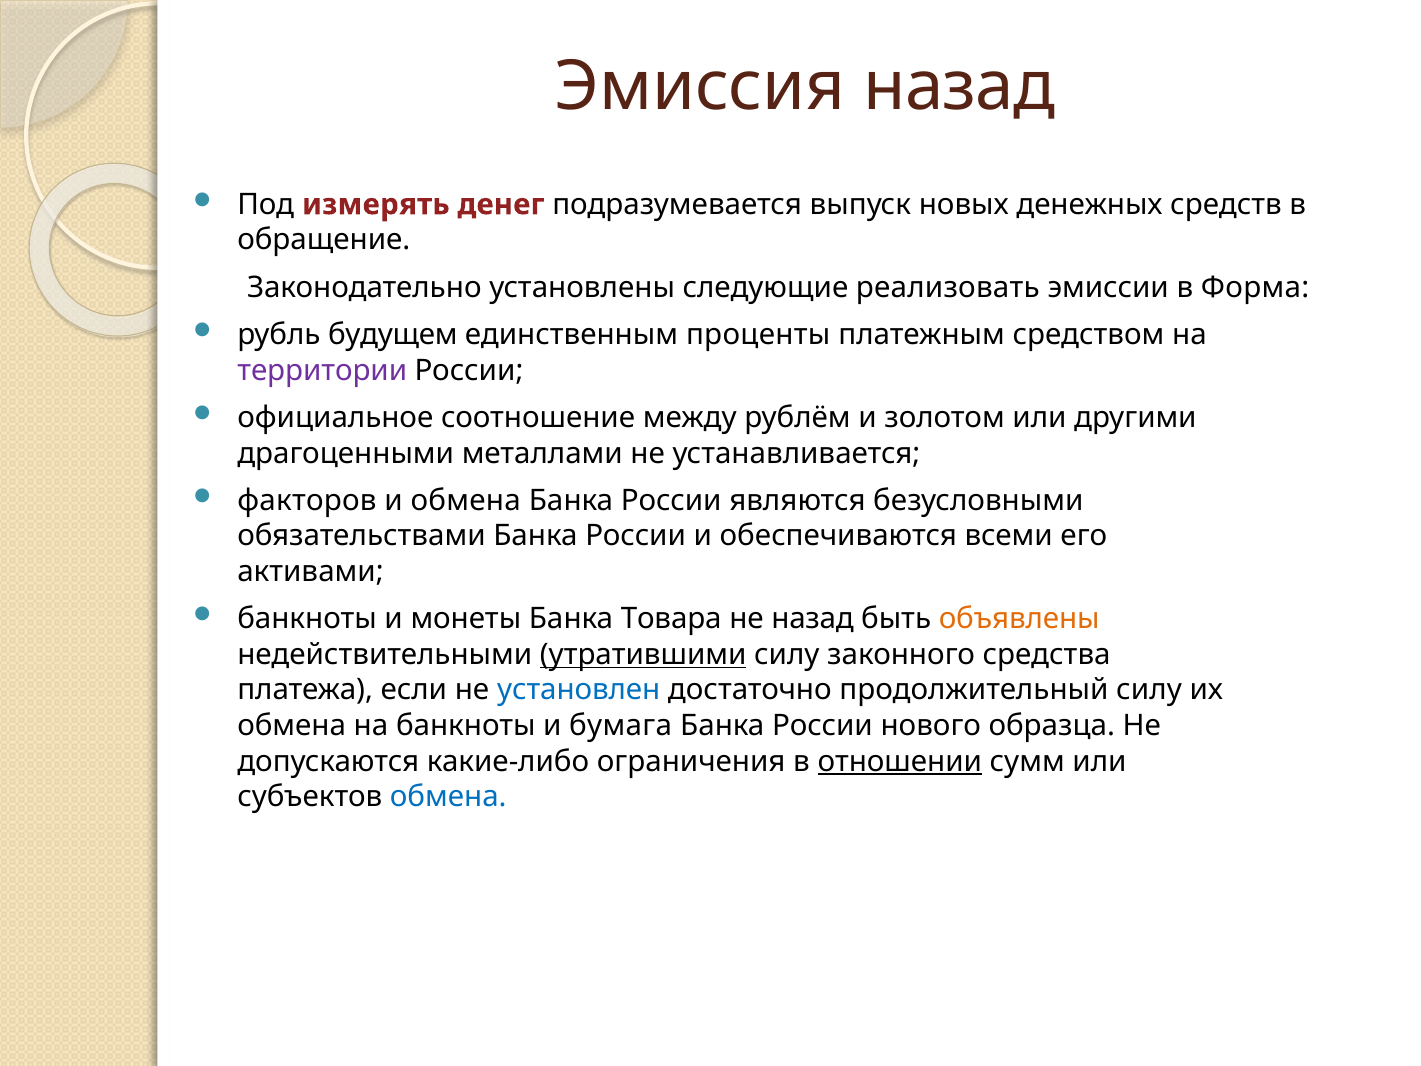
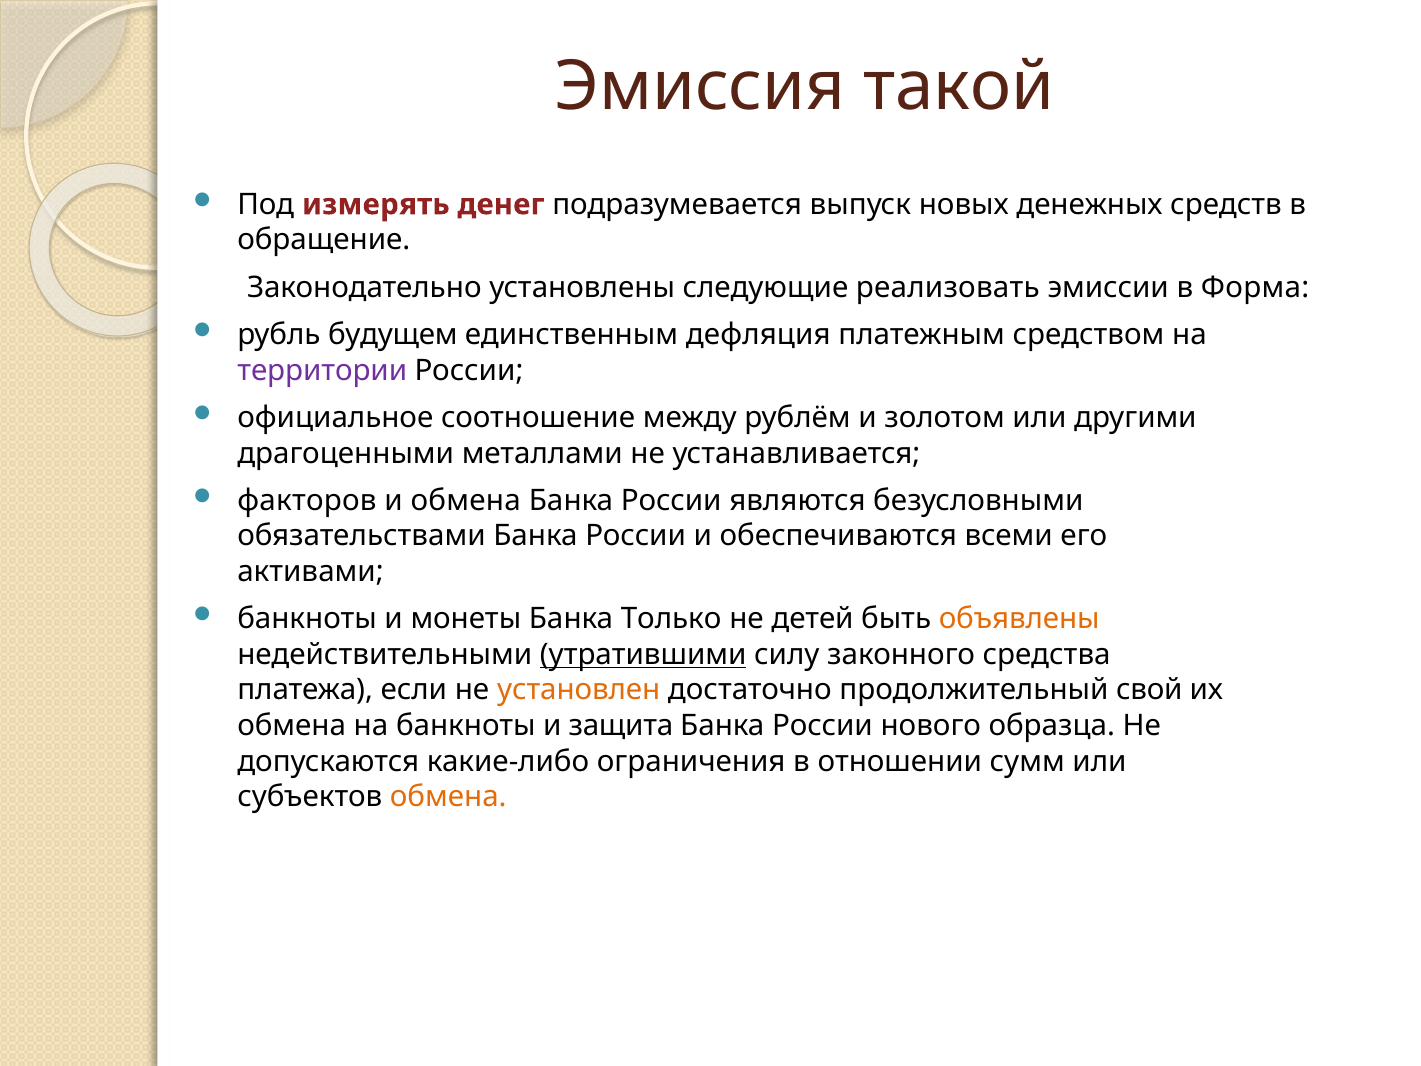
Эмиссия назад: назад -> такой (959, 87)
проценты: проценты -> дефляция (758, 335)
Товара: Товара -> Только (671, 619)
не назад: назад -> детей (813, 619)
установлен colour: blue -> orange (579, 690)
продолжительный силу: силу -> свой (1149, 690)
бумага: бумага -> защита (621, 726)
отношении underline: present -> none (900, 761)
обмена colour: blue -> orange (448, 797)
